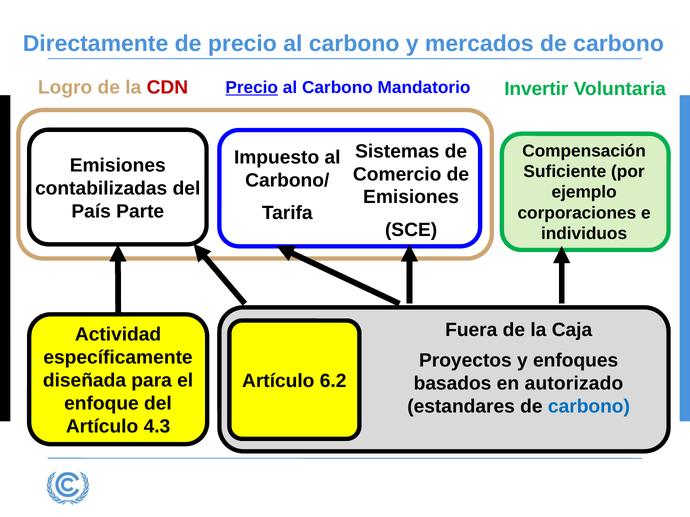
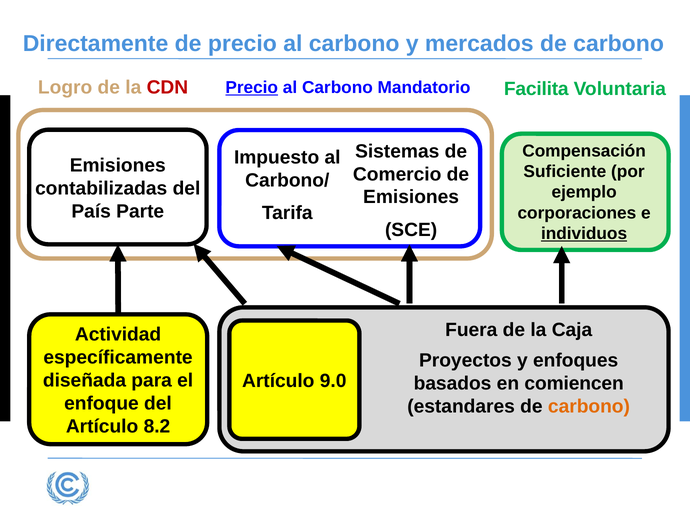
Invertir: Invertir -> Facilita (536, 89)
individuos underline: none -> present (584, 234)
6.2: 6.2 -> 9.0 (333, 381)
autorizado: autorizado -> comiencen (574, 384)
carbono colour: blue -> orange (589, 407)
4.3: 4.3 -> 8.2 (157, 427)
